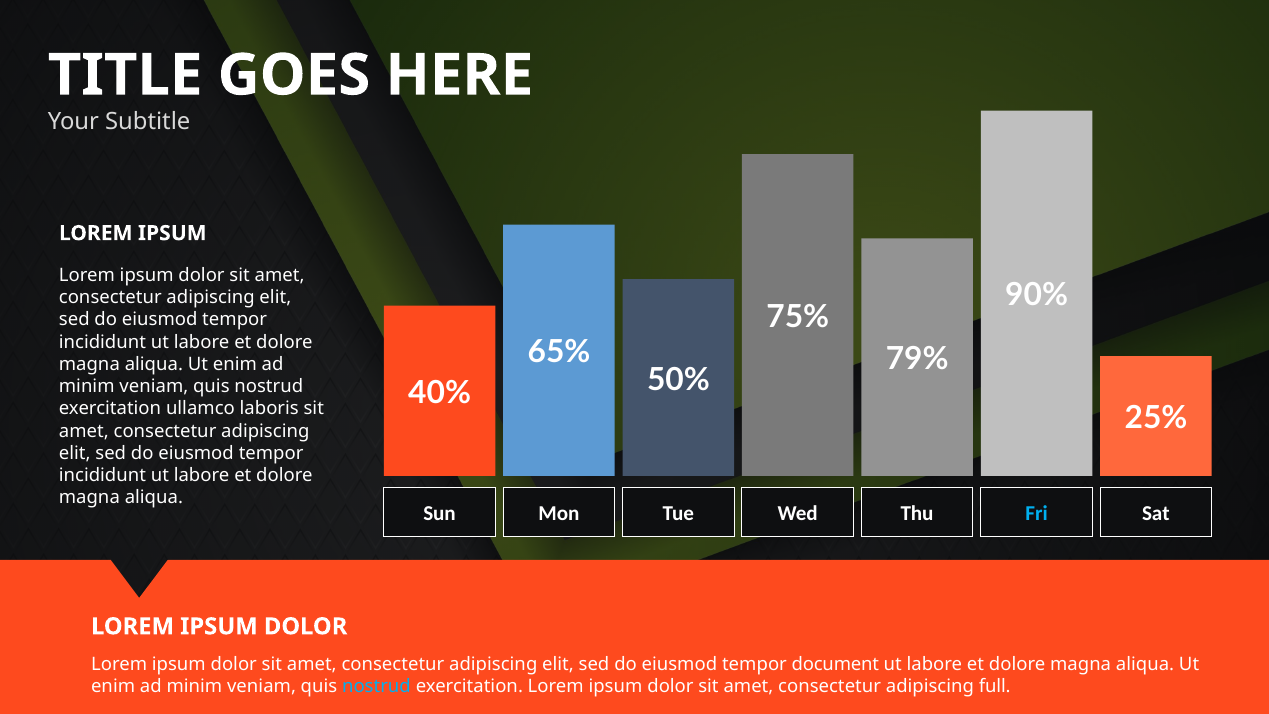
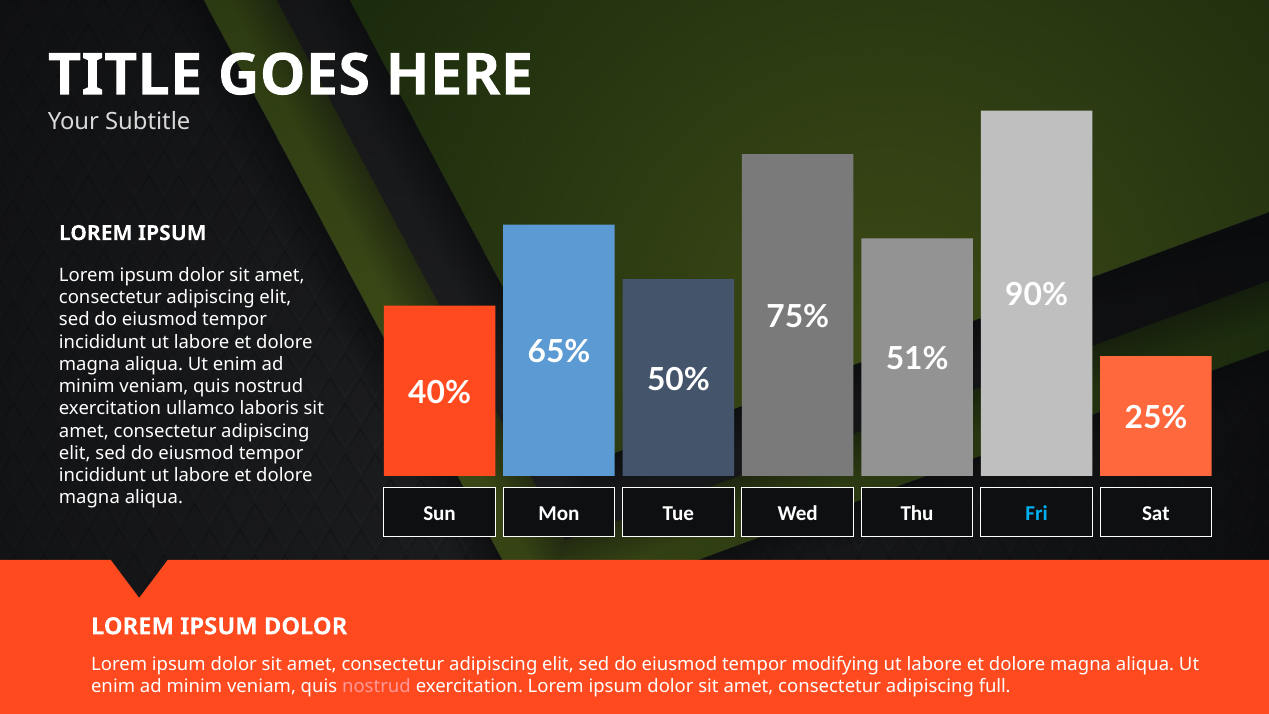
79%: 79% -> 51% (917, 359)
document: document -> modifying (835, 664)
nostrud colour: light blue -> pink (376, 686)
